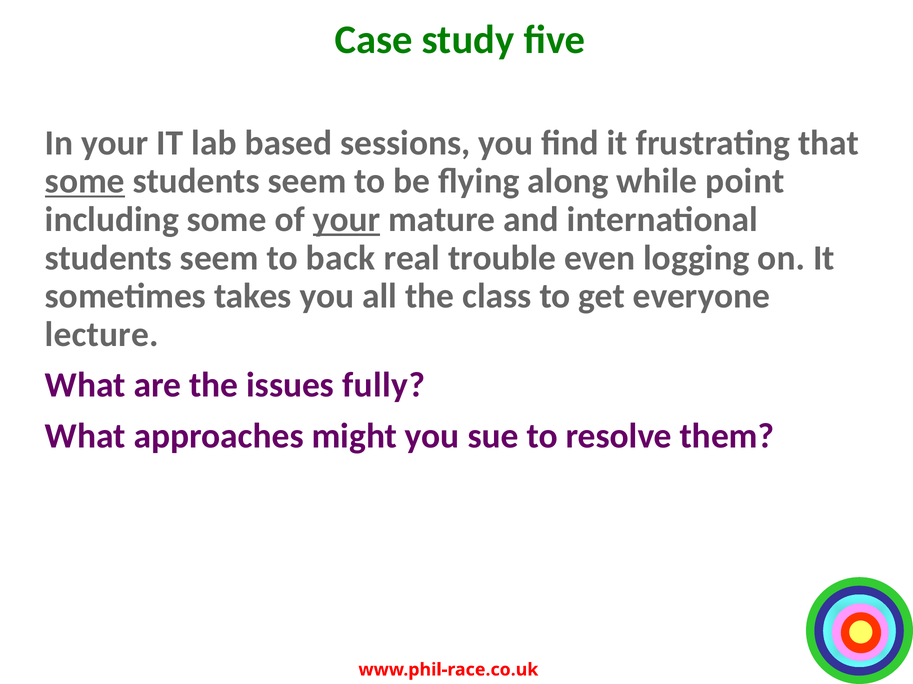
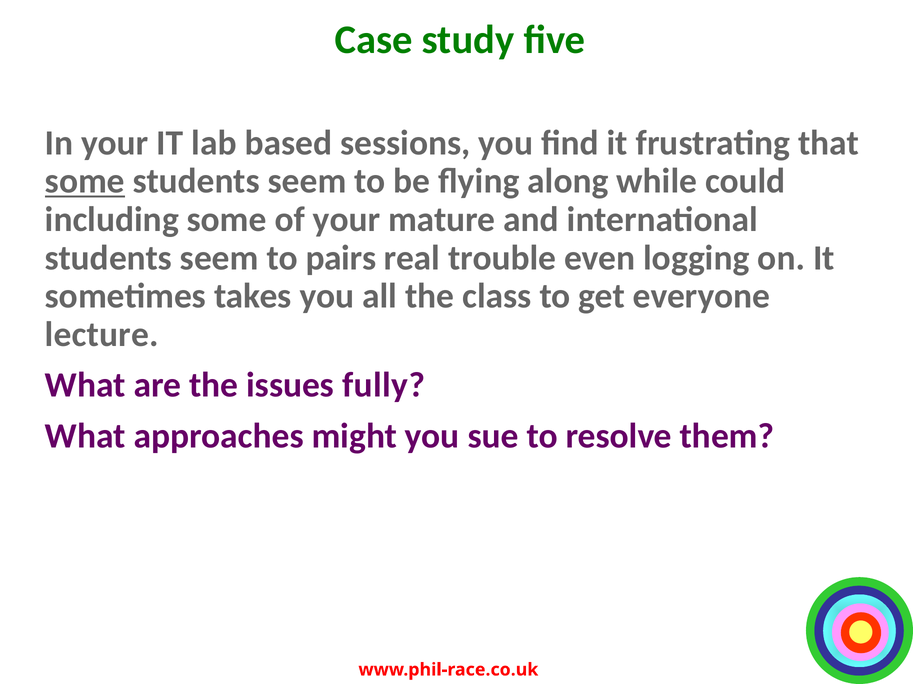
point: point -> could (745, 181)
your underline: present -> none (347, 220)
back: back -> pairs (341, 258)
